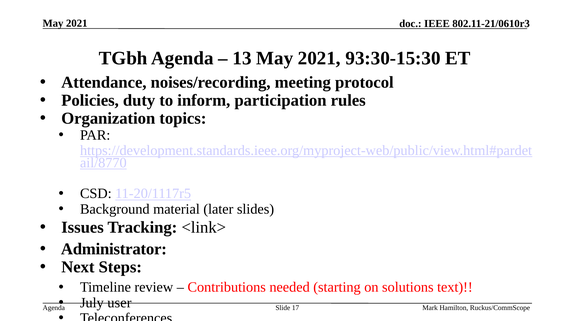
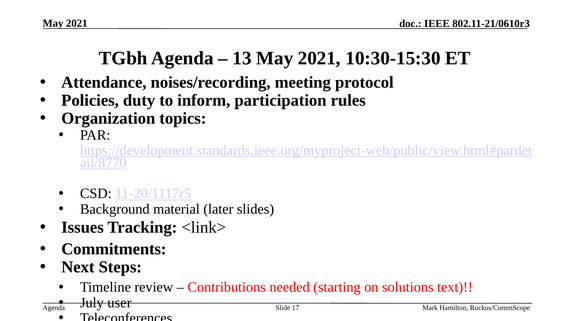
93:30-15:30: 93:30-15:30 -> 10:30-15:30 (393, 58)
Administrator: Administrator -> Commitments (114, 249)
